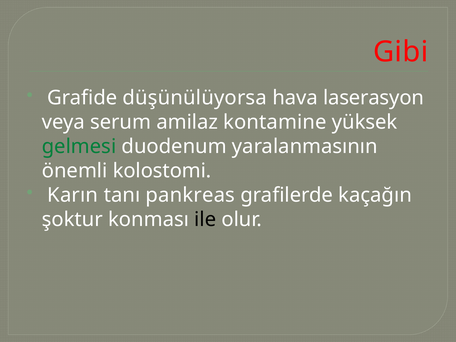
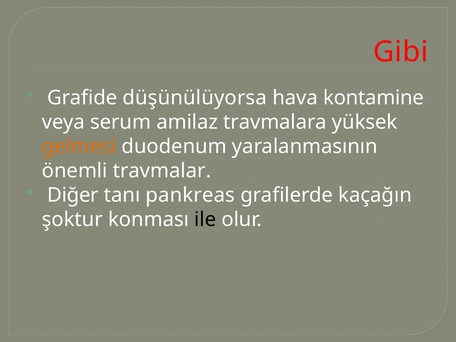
laserasyon: laserasyon -> kontamine (374, 98)
kontamine: kontamine -> travmalara (275, 122)
gelmesi colour: green -> orange (79, 147)
kolostomi: kolostomi -> travmalar (162, 171)
Karın: Karın -> Diğer (73, 195)
